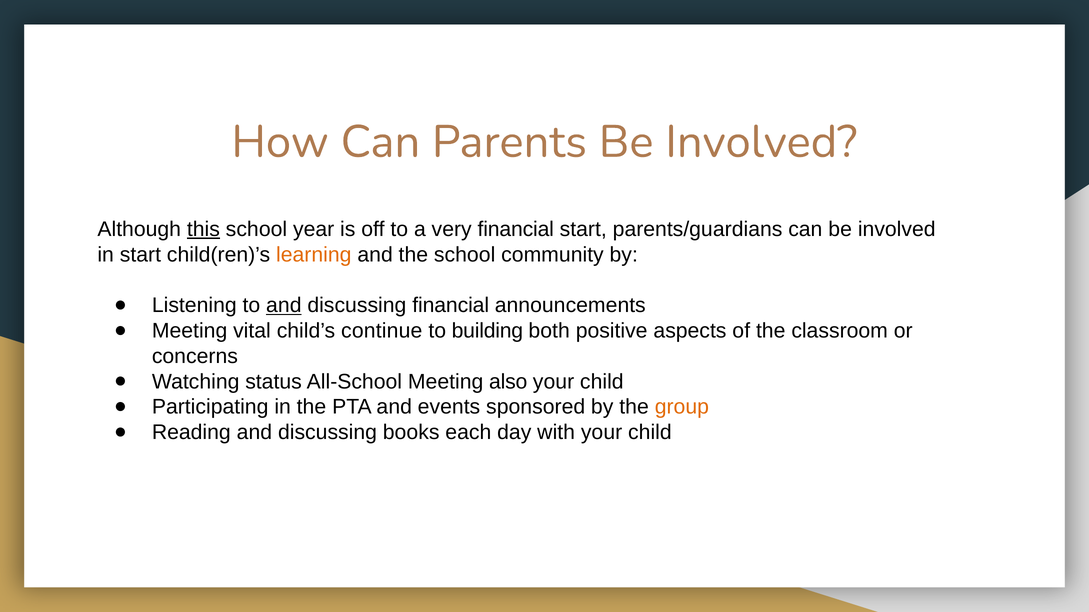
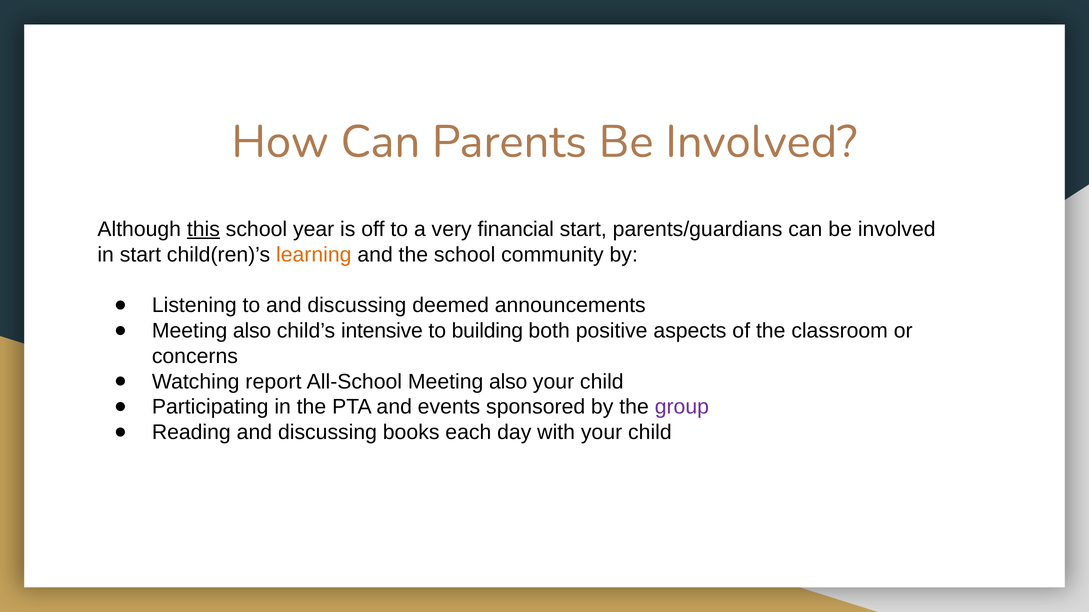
and underline: present -> none (284, 306)
discussing financial: financial -> deemed (451, 306)
vital: vital -> also (252, 331)
continue: continue -> intensive (382, 331)
status: status -> report (273, 382)
group colour: orange -> purple (682, 407)
